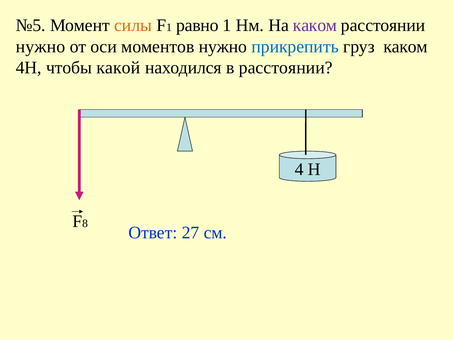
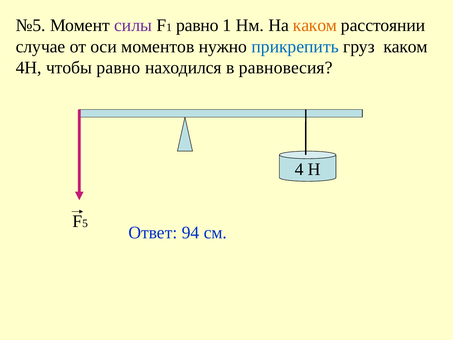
силы colour: orange -> purple (133, 25)
каком colour: purple -> orange (315, 25)
нужно: нужно -> случае (41, 46)
чтобы какой: какой -> равно (118, 68)
в расстоянии: расстоянии -> равновесия (286, 68)
8: 8 -> 5 (85, 223)
27: 27 -> 94 (191, 232)
